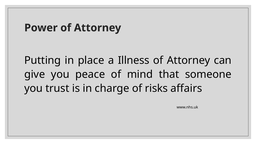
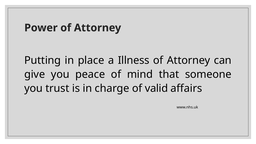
risks: risks -> valid (156, 88)
